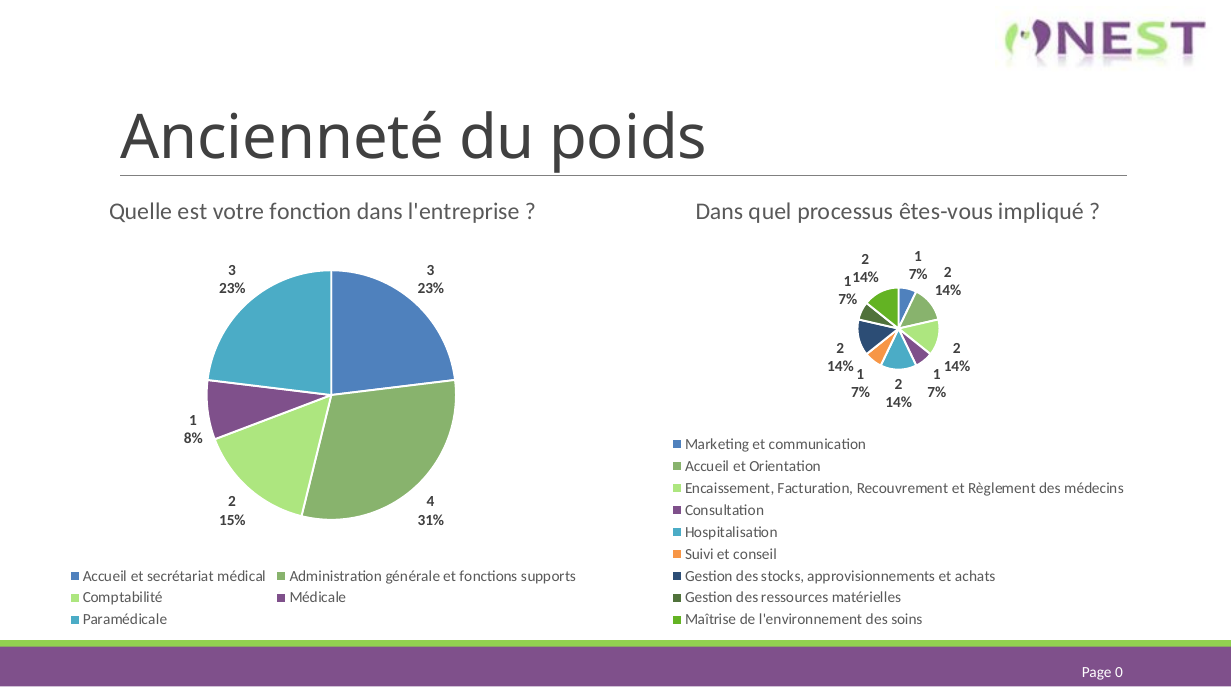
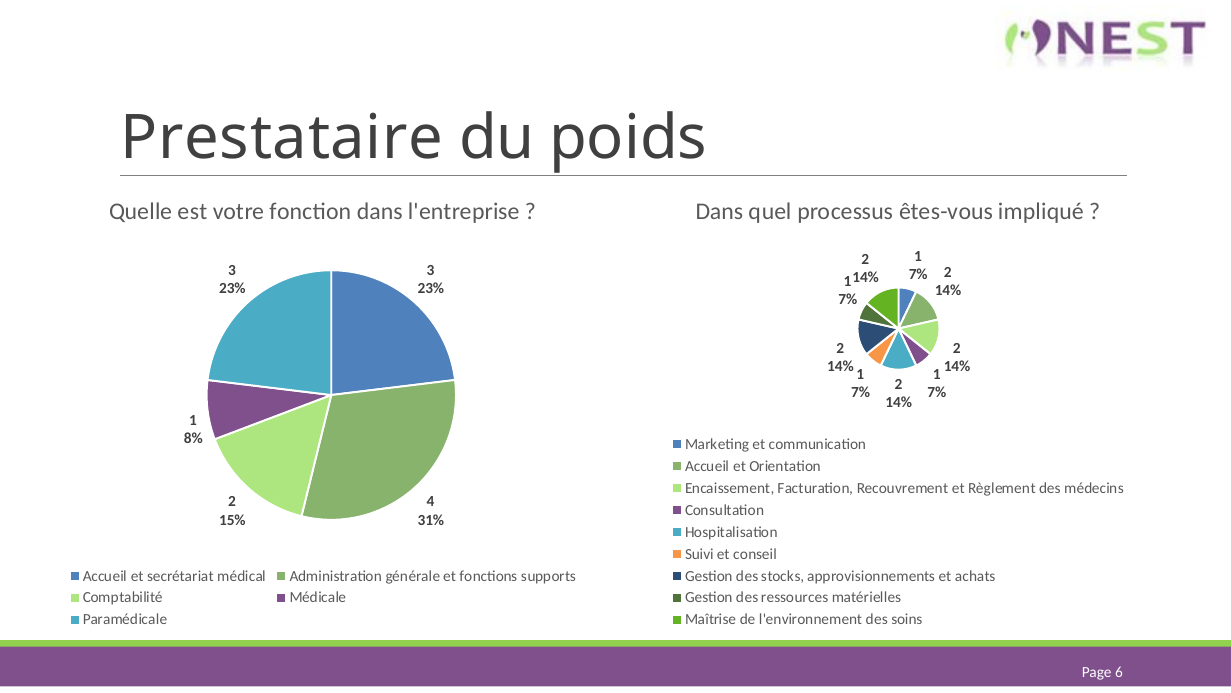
Ancienneté: Ancienneté -> Prestataire (282, 138)
0: 0 -> 6 (1119, 672)
